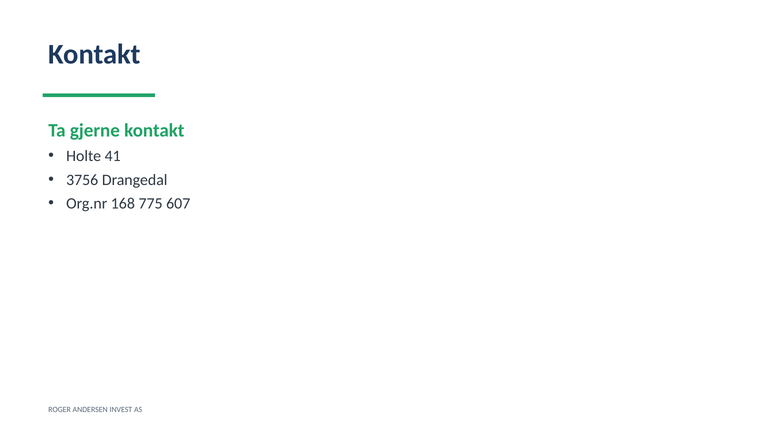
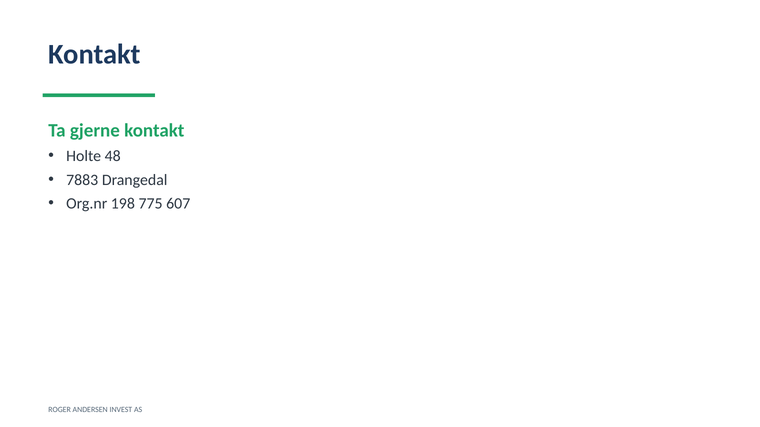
41: 41 -> 48 (113, 156)
3756: 3756 -> 7883 (82, 180)
168: 168 -> 198 (123, 204)
